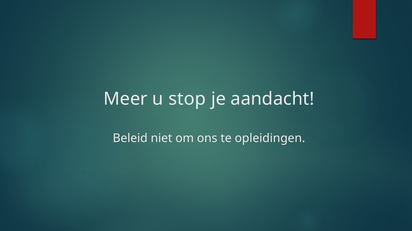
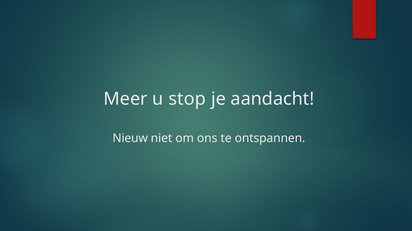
Beleid: Beleid -> Nieuw (130, 139)
opleidingen: opleidingen -> ontspannen (270, 139)
